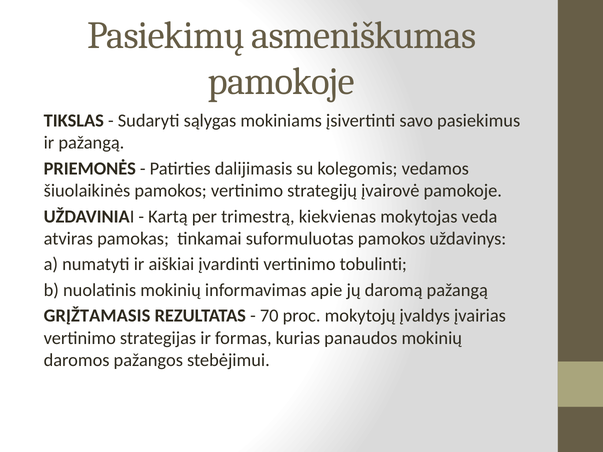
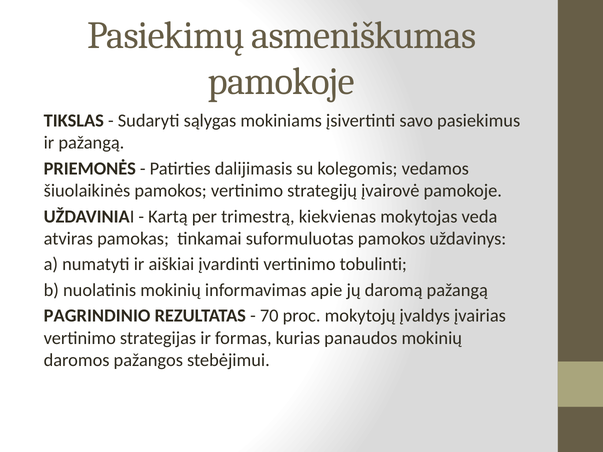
GRĮŽTAMASIS: GRĮŽTAMASIS -> PAGRINDINIO (97, 316)
